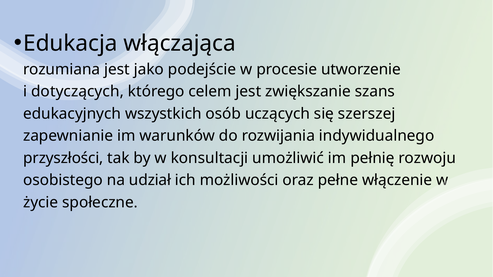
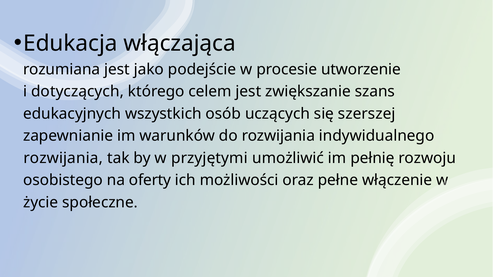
przyszłości: przyszłości -> rozwijania (63, 158)
konsultacji: konsultacji -> przyjętymi (209, 158)
udział: udział -> oferty (150, 180)
